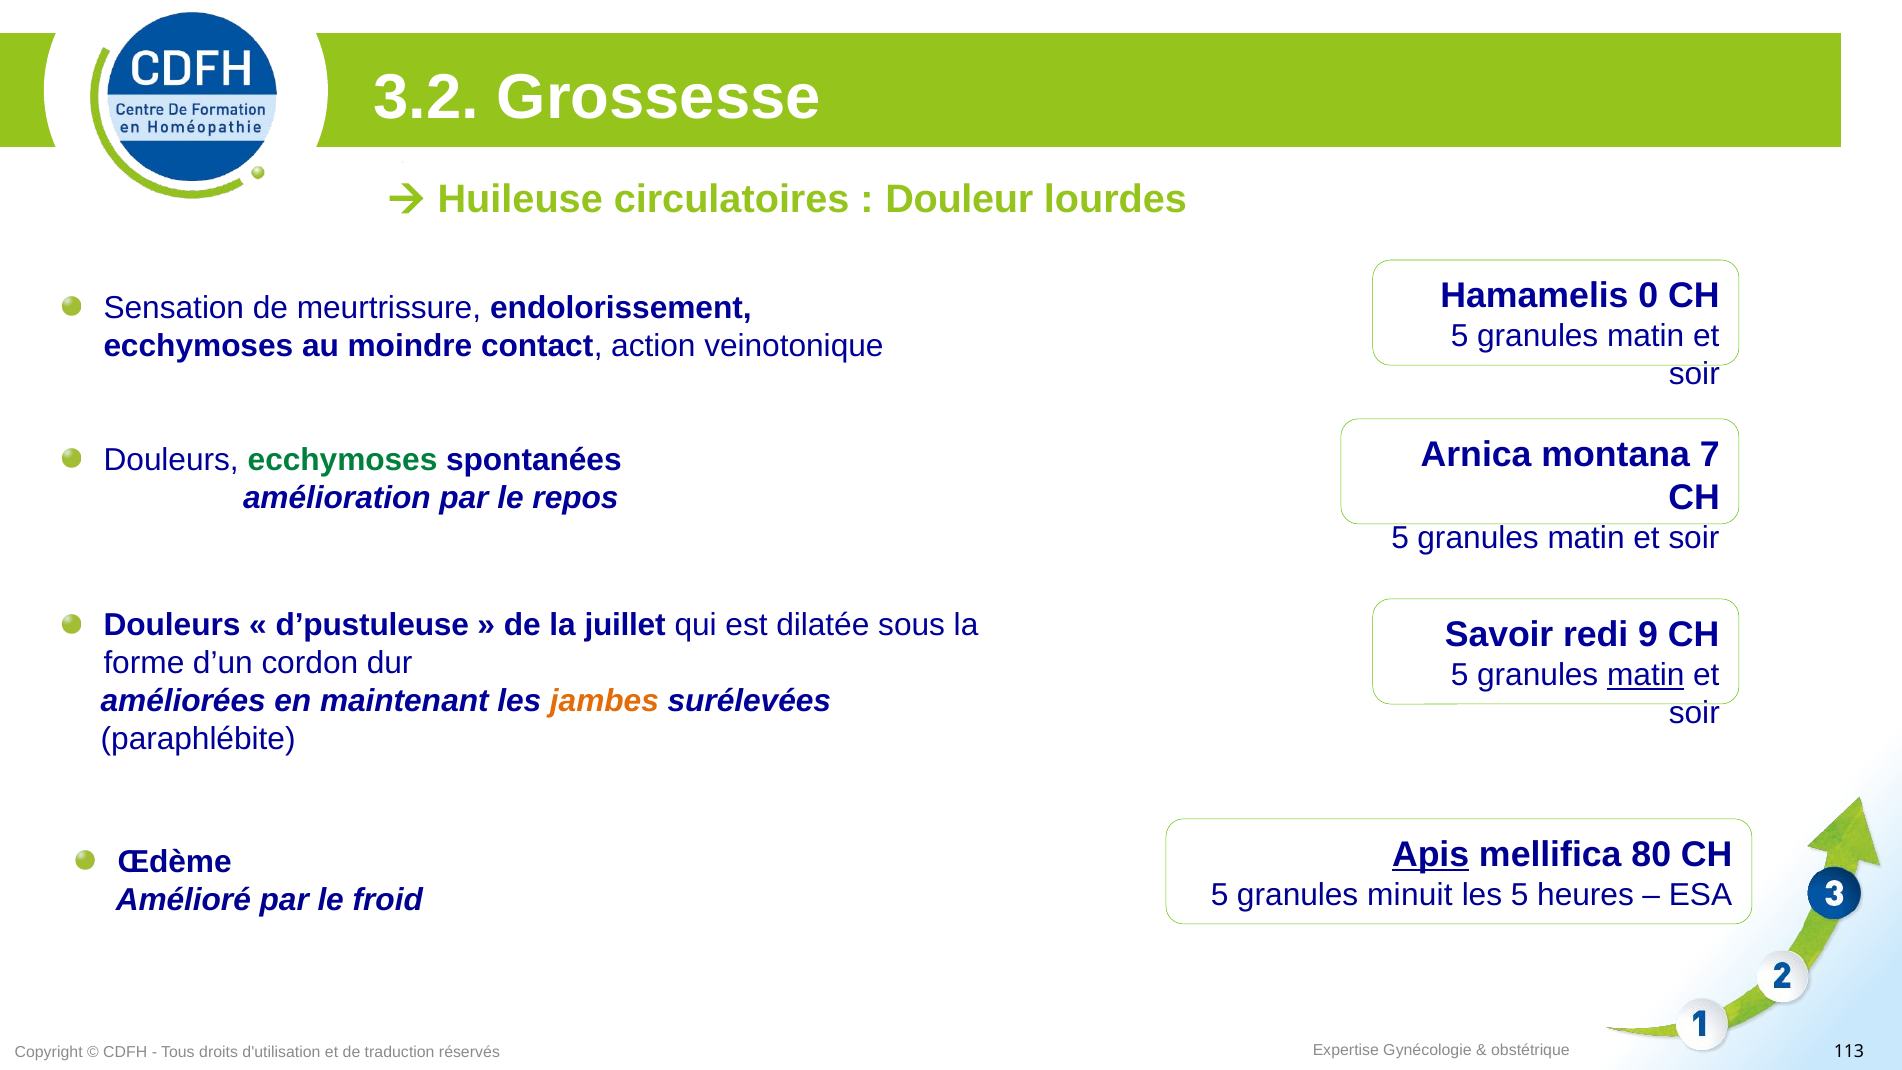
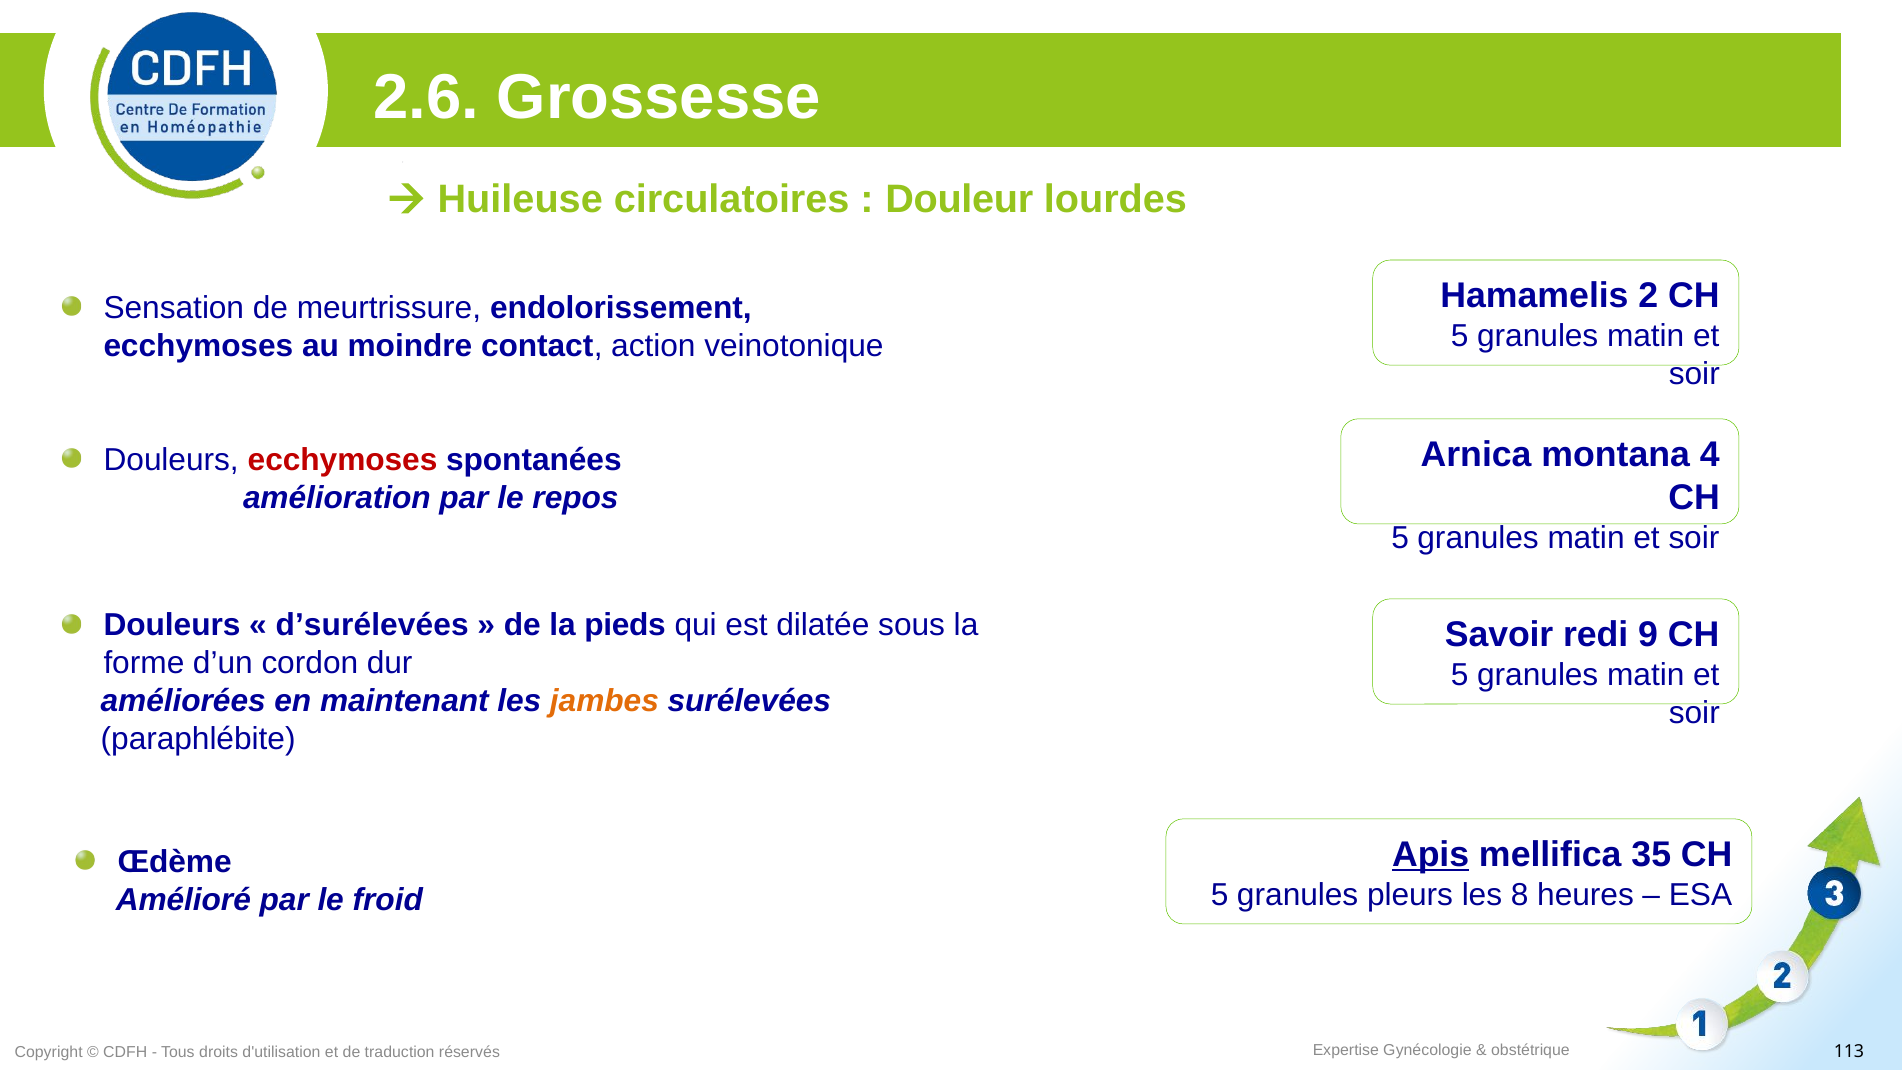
3.2: 3.2 -> 2.6 (426, 97)
0: 0 -> 2 (1648, 296)
7: 7 -> 4 (1710, 455)
ecchymoses colour: green -> red (343, 460)
d’pustuleuse: d’pustuleuse -> d’surélevées (372, 625)
juillet: juillet -> pieds (625, 625)
matin underline: present -> none (1646, 675)
80: 80 -> 35 (1651, 855)
minuit: minuit -> pleurs (1410, 895)
les 5: 5 -> 8 (1520, 895)
